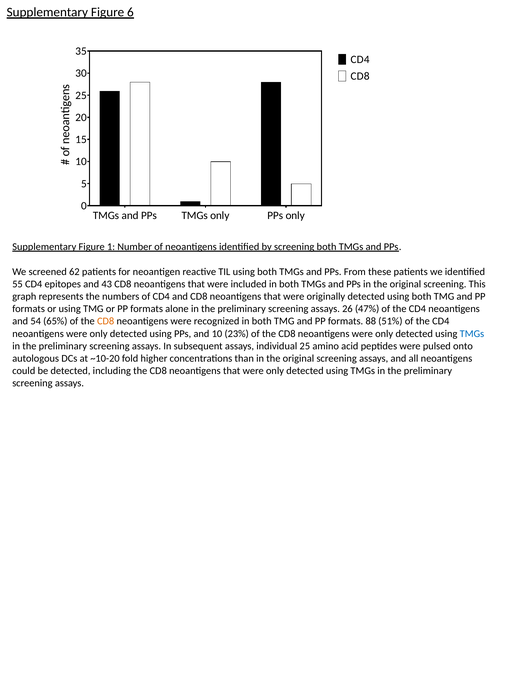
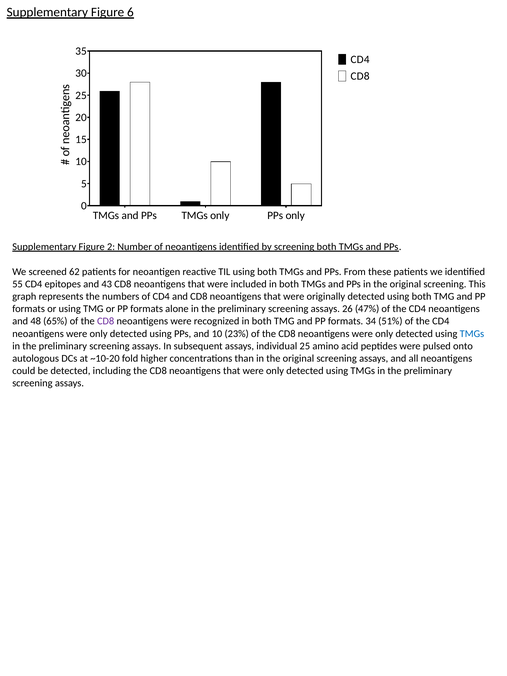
1: 1 -> 2 (111, 247)
54: 54 -> 48 (36, 321)
CD8 colour: orange -> purple (106, 321)
88: 88 -> 34 (371, 321)
